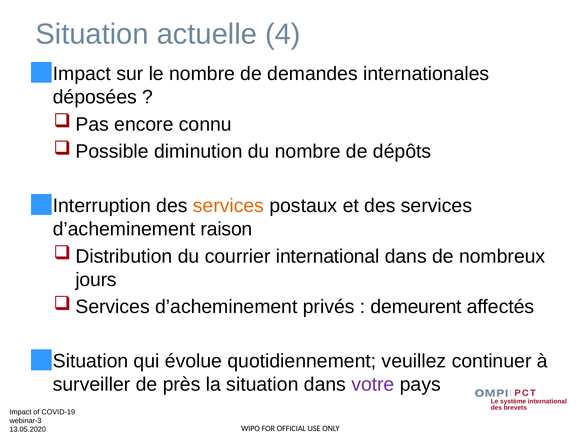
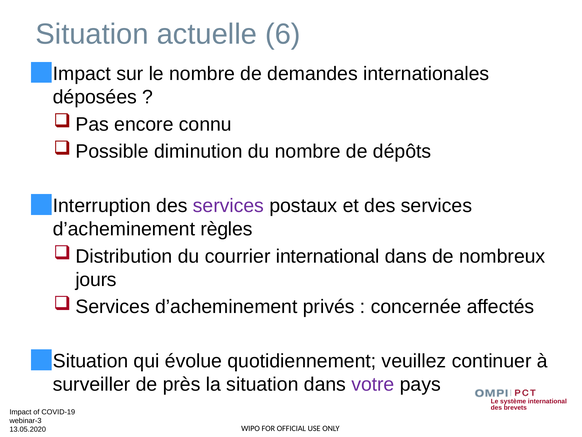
4: 4 -> 6 (283, 34)
services colour: orange -> purple (228, 206)
raison: raison -> règles (226, 229)
demeurent: demeurent -> concernée (416, 307)
